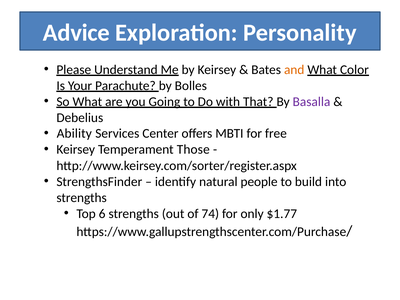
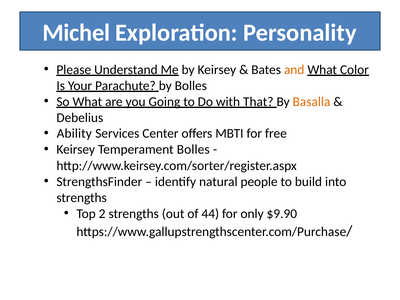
Advice: Advice -> Michel (76, 33)
Basalla colour: purple -> orange (312, 102)
Temperament Those: Those -> Bolles (193, 150)
6: 6 -> 2 (102, 214)
74: 74 -> 44 (210, 214)
$1.77: $1.77 -> $9.90 (282, 214)
